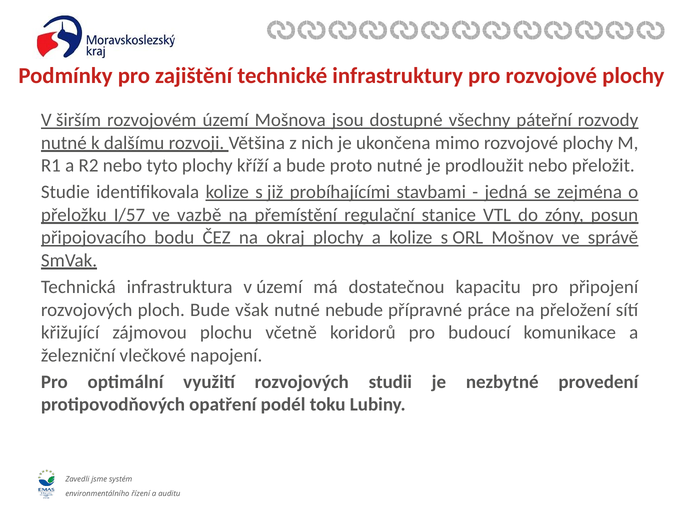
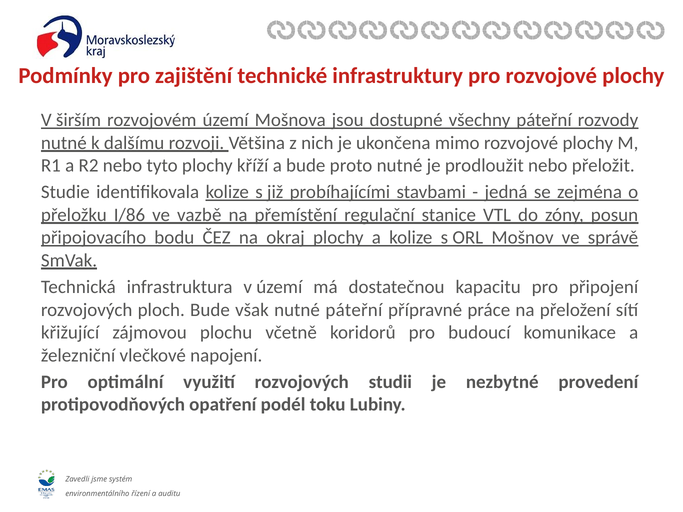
I/57: I/57 -> I/86 (129, 215)
nutné nebude: nebude -> páteřní (354, 310)
